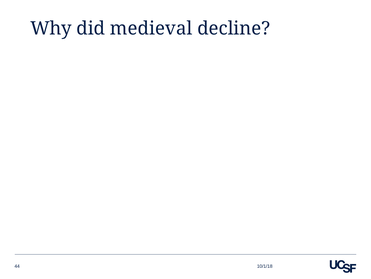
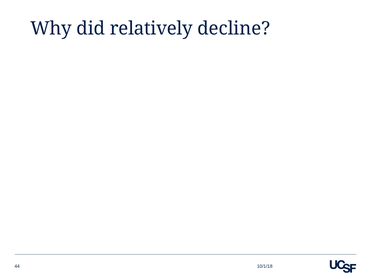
medieval: medieval -> relatively (151, 29)
